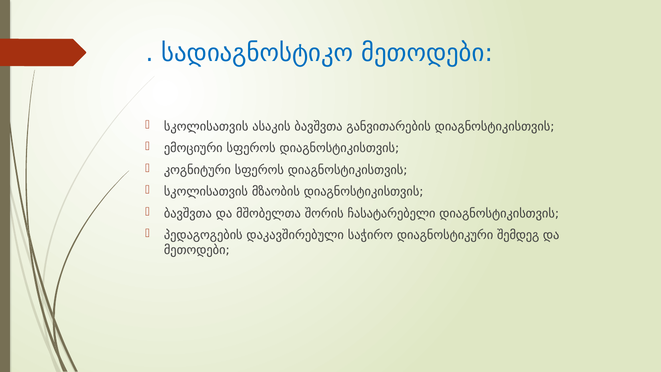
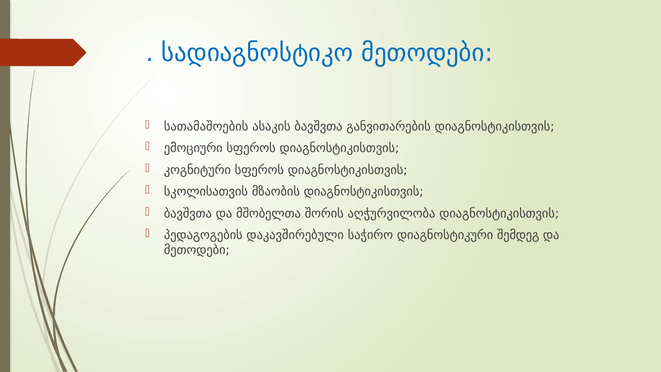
სკოლისათვის: სკოლისათვის -> სათამაშოების (206, 126)
ჩასატარებელი: ჩასატარებელი -> აღჭურვილობა (391, 214)
